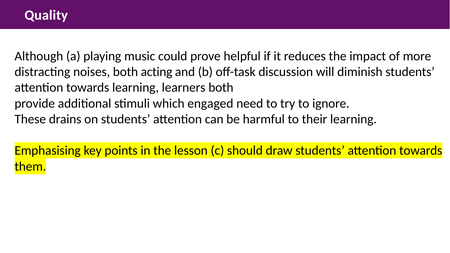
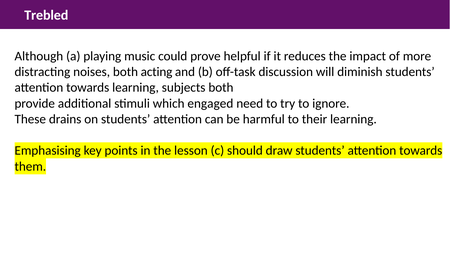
Quality: Quality -> Trebled (46, 15)
learners: learners -> subjects (184, 88)
